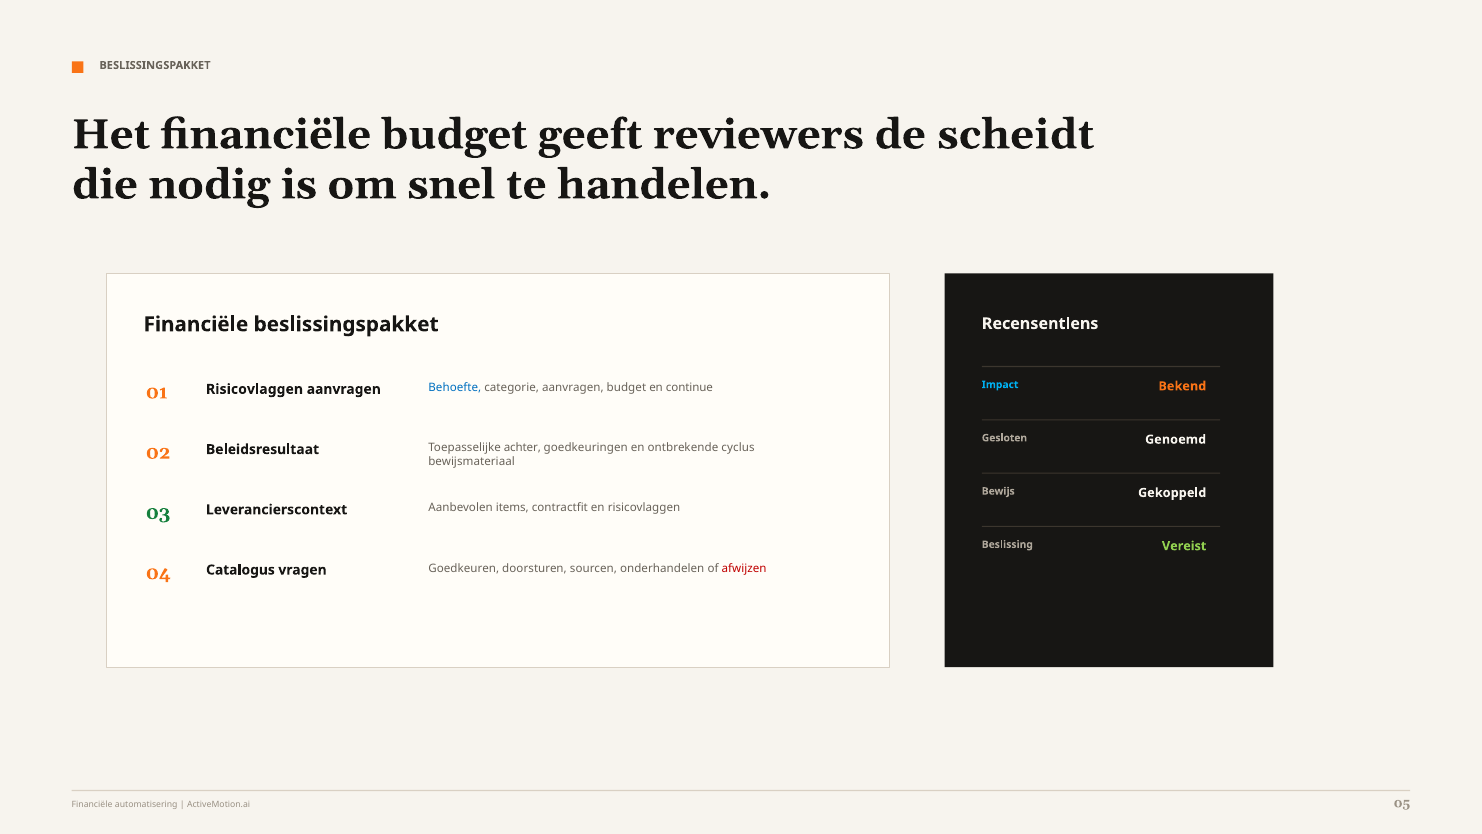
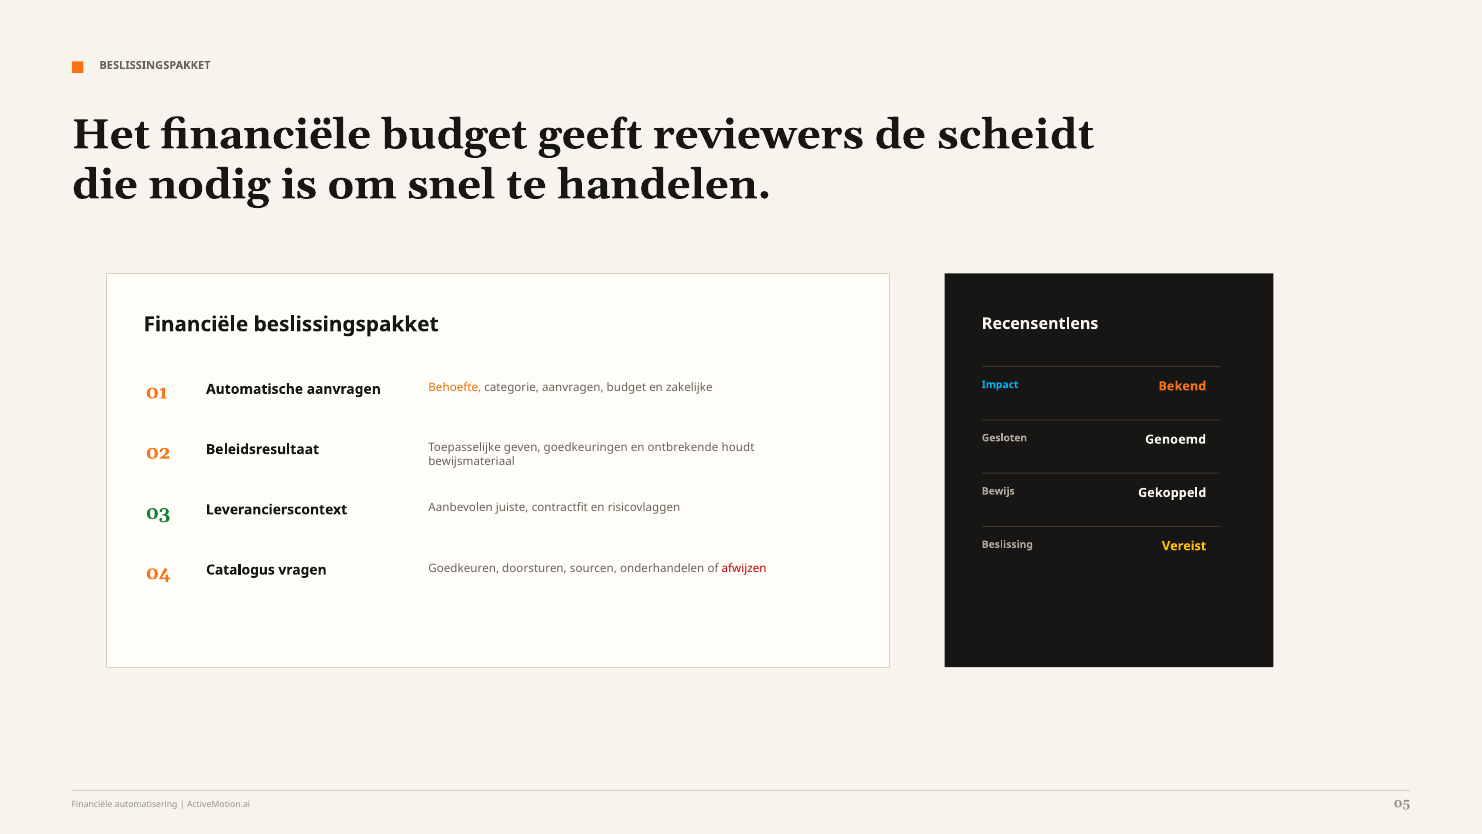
01 Risicovlaggen: Risicovlaggen -> Automatische (255, 389)
Behoefte colour: blue -> orange (455, 387)
continue: continue -> zakelijke (689, 387)
achter: achter -> geven (522, 448)
cyclus: cyclus -> houdt (738, 448)
items: items -> juiste (512, 508)
Vereist colour: light green -> yellow (1184, 546)
